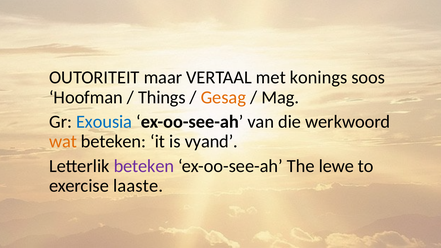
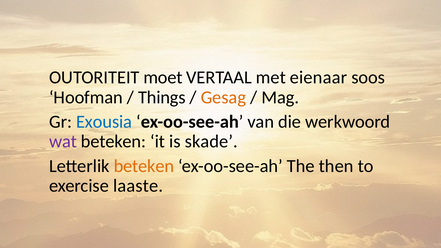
maar: maar -> moet (163, 77)
konings: konings -> eienaar (319, 77)
wat colour: orange -> purple (63, 142)
vyand: vyand -> skade (211, 142)
beteken colour: purple -> orange (144, 166)
lewe: lewe -> then (336, 166)
